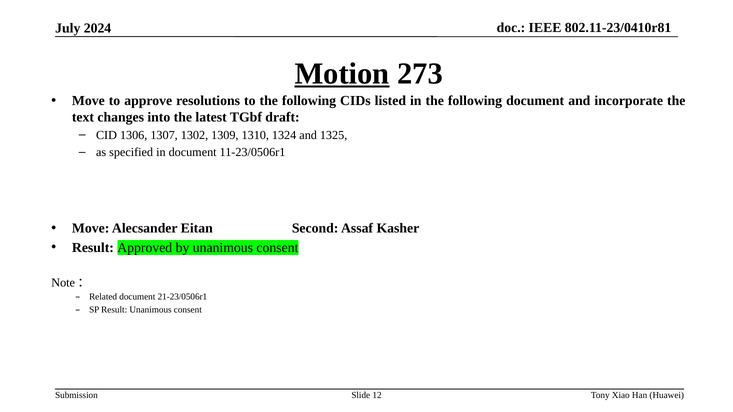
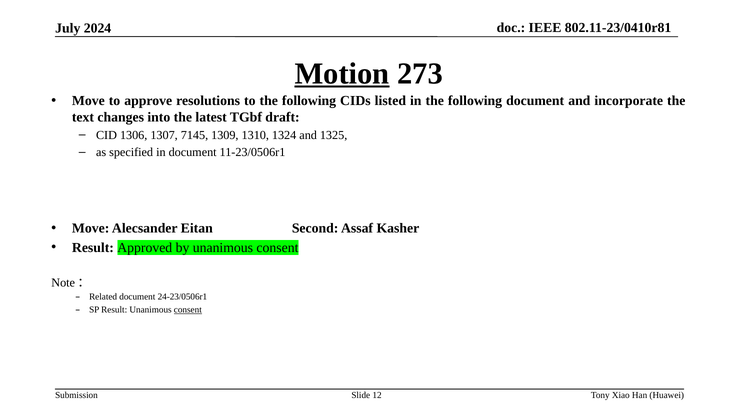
1302: 1302 -> 7145 (194, 135)
21-23/0506r1: 21-23/0506r1 -> 24-23/0506r1 (182, 297)
consent underline: none -> present (188, 310)
